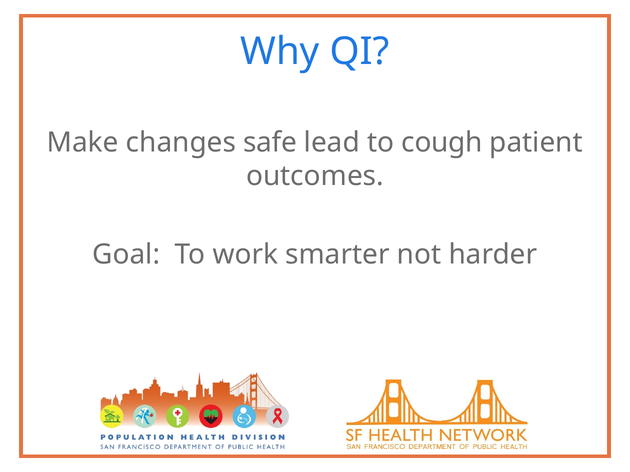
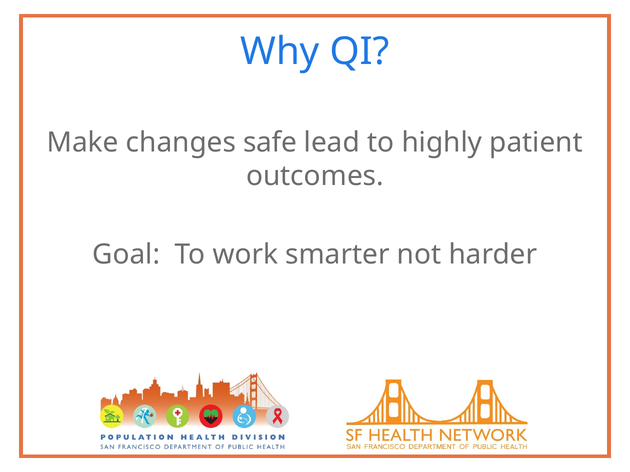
cough: cough -> highly (442, 143)
